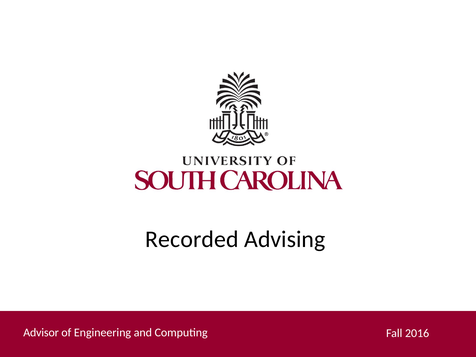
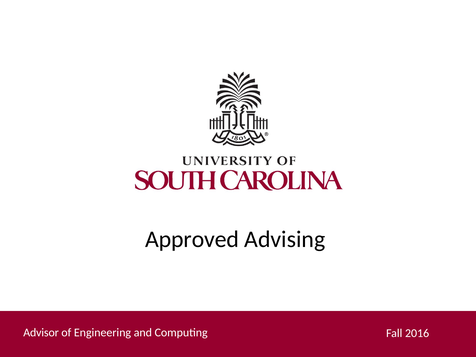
Recorded: Recorded -> Approved (192, 239)
